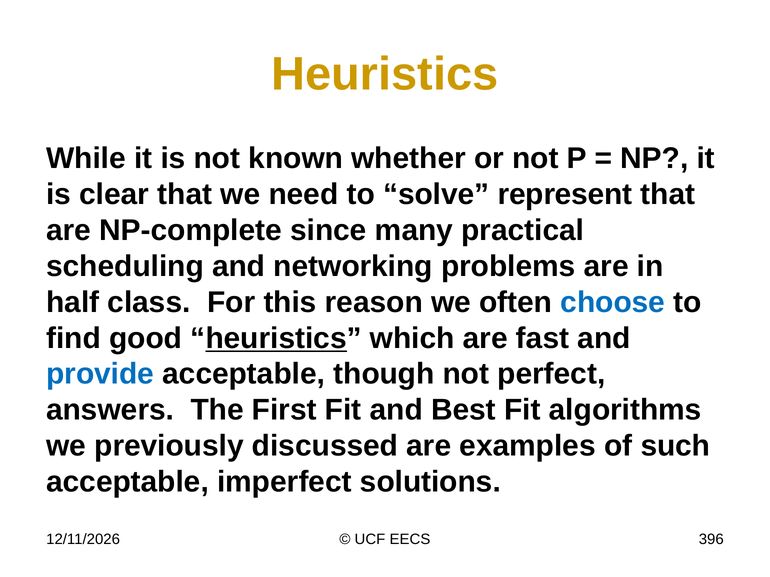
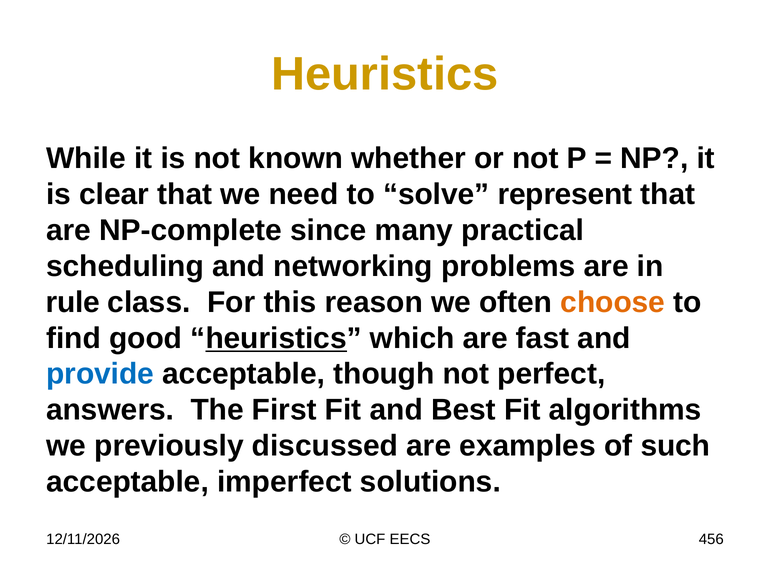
half: half -> rule (73, 302)
choose colour: blue -> orange (613, 302)
396: 396 -> 456 (711, 540)
